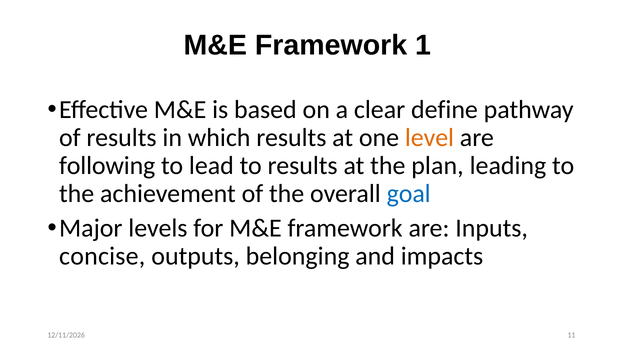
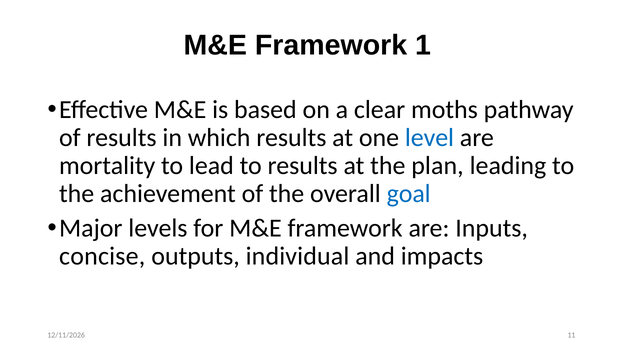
define: define -> moths (444, 109)
level colour: orange -> blue (429, 137)
following: following -> mortality (107, 165)
belonging: belonging -> individual (298, 256)
